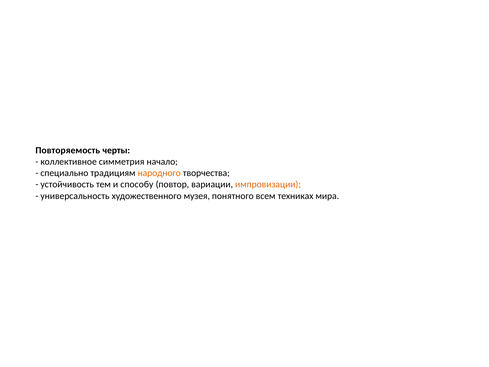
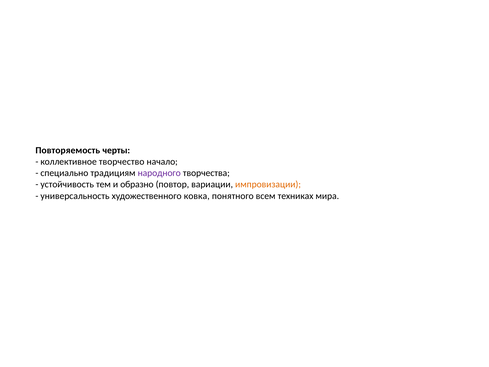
симметрия: симметрия -> творчество (122, 162)
народного colour: orange -> purple (159, 173)
способу: способу -> образно (137, 184)
музея: музея -> ковка (197, 196)
